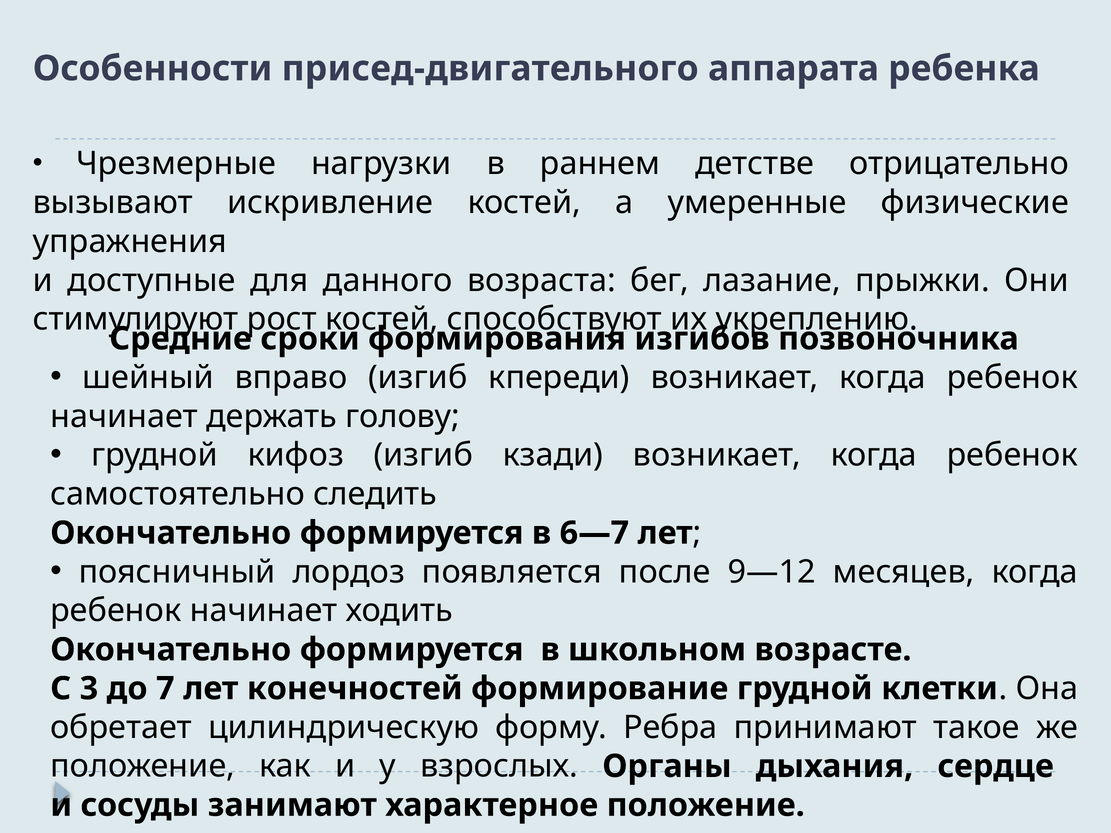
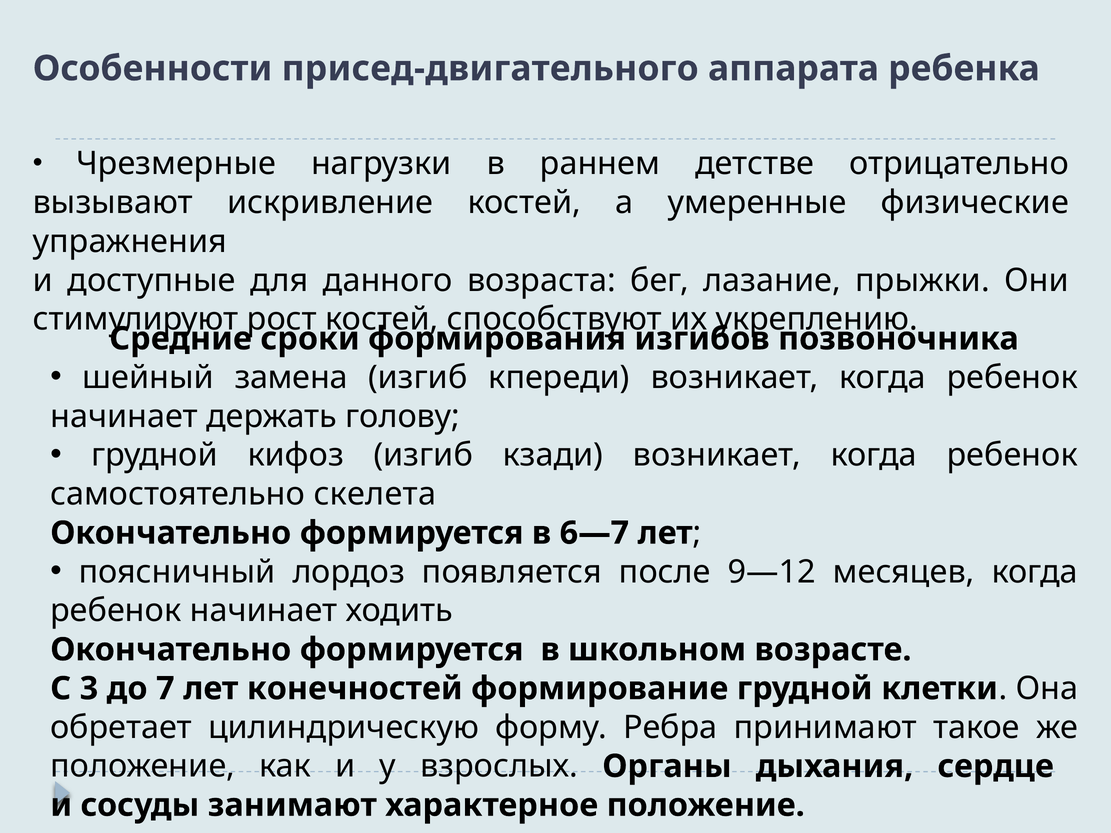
вправо: вправо -> замена (291, 378)
следить: следить -> скелета (375, 494)
